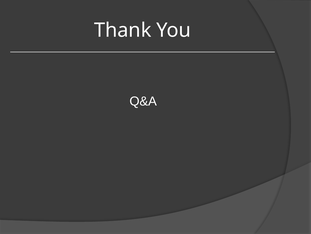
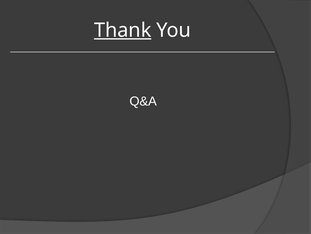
Thank underline: none -> present (123, 30)
